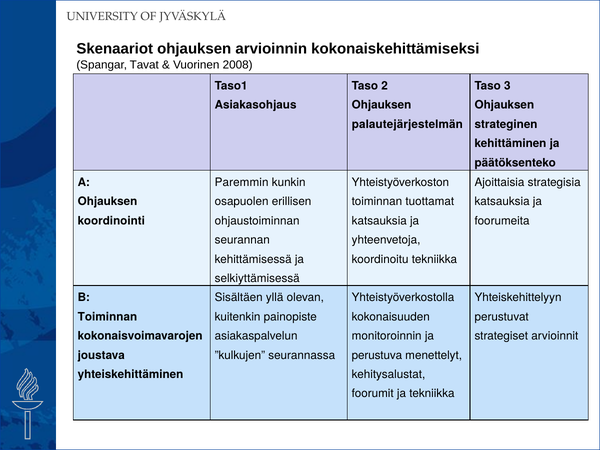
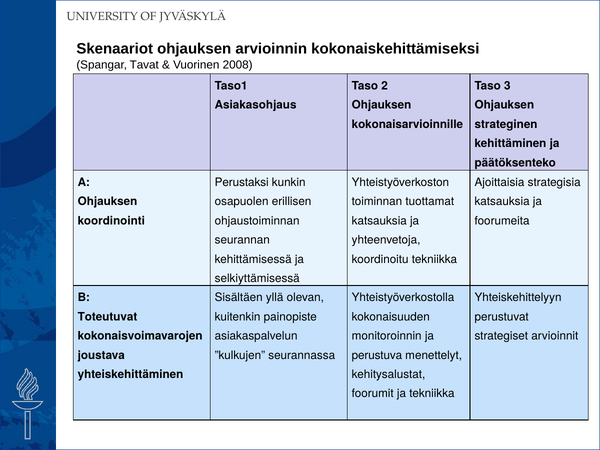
palautejärjestelmän: palautejärjestelmän -> kokonaisarvioinnille (407, 124)
Paremmin: Paremmin -> Perustaksi (242, 182)
Toiminnan: Toiminnan -> Toteutuvat (107, 317)
